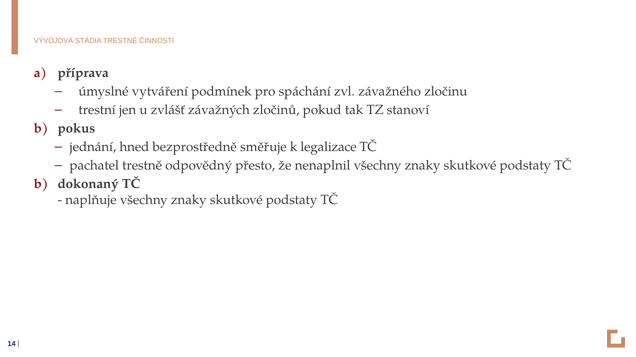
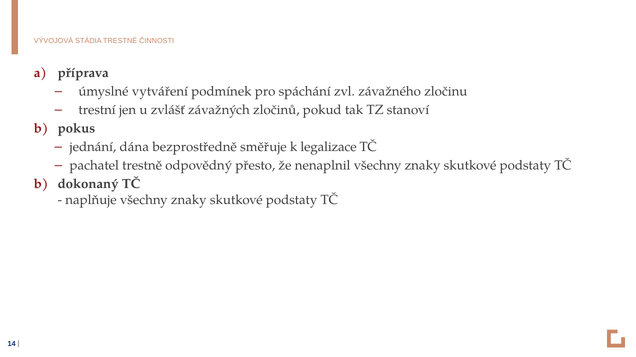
hned: hned -> dána (134, 147)
